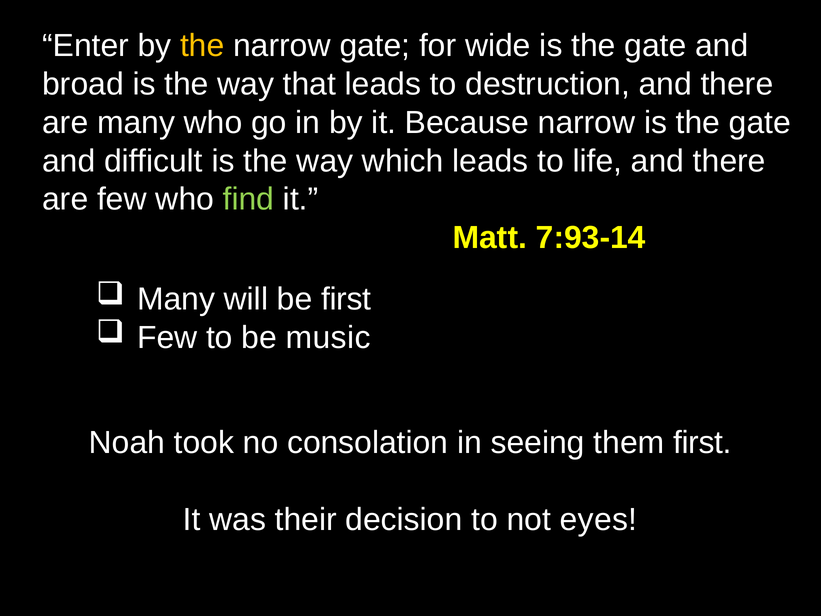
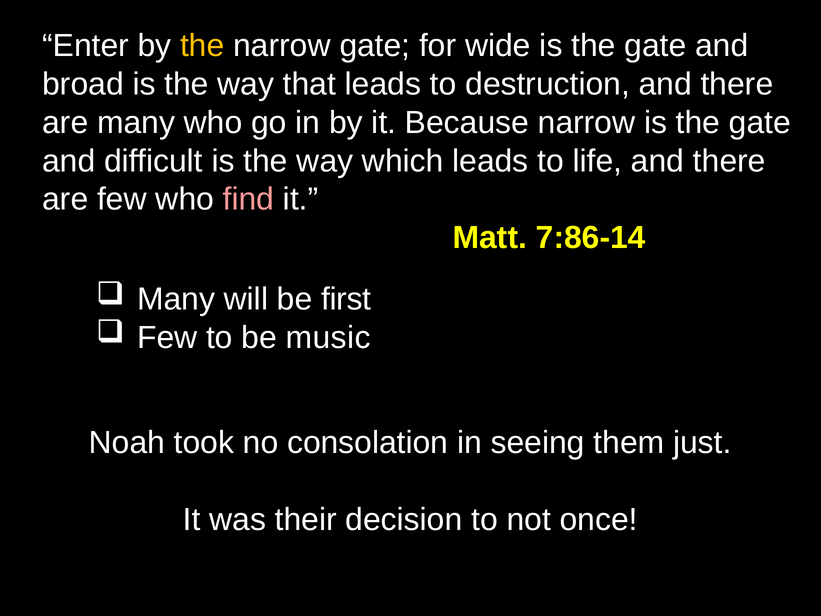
find colour: light green -> pink (248, 199)
7:93-14: 7:93-14 -> 7:86-14 (591, 238)
them first: first -> just (702, 443)
eyes: eyes -> once (599, 519)
